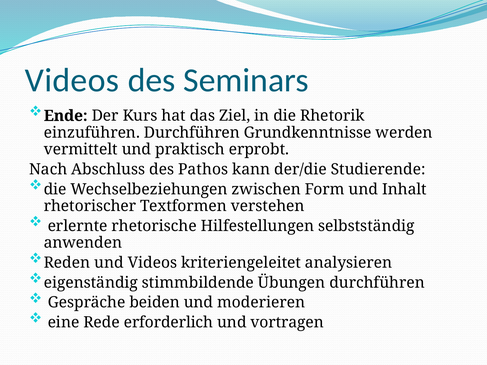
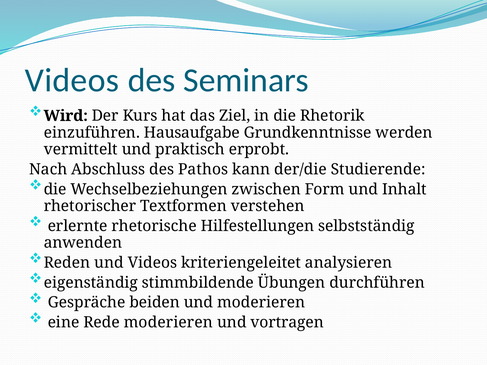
Ende: Ende -> Wird (66, 116)
einzuführen Durchführen: Durchführen -> Hausaufgabe (192, 133)
Rede erforderlich: erforderlich -> moderieren (168, 323)
